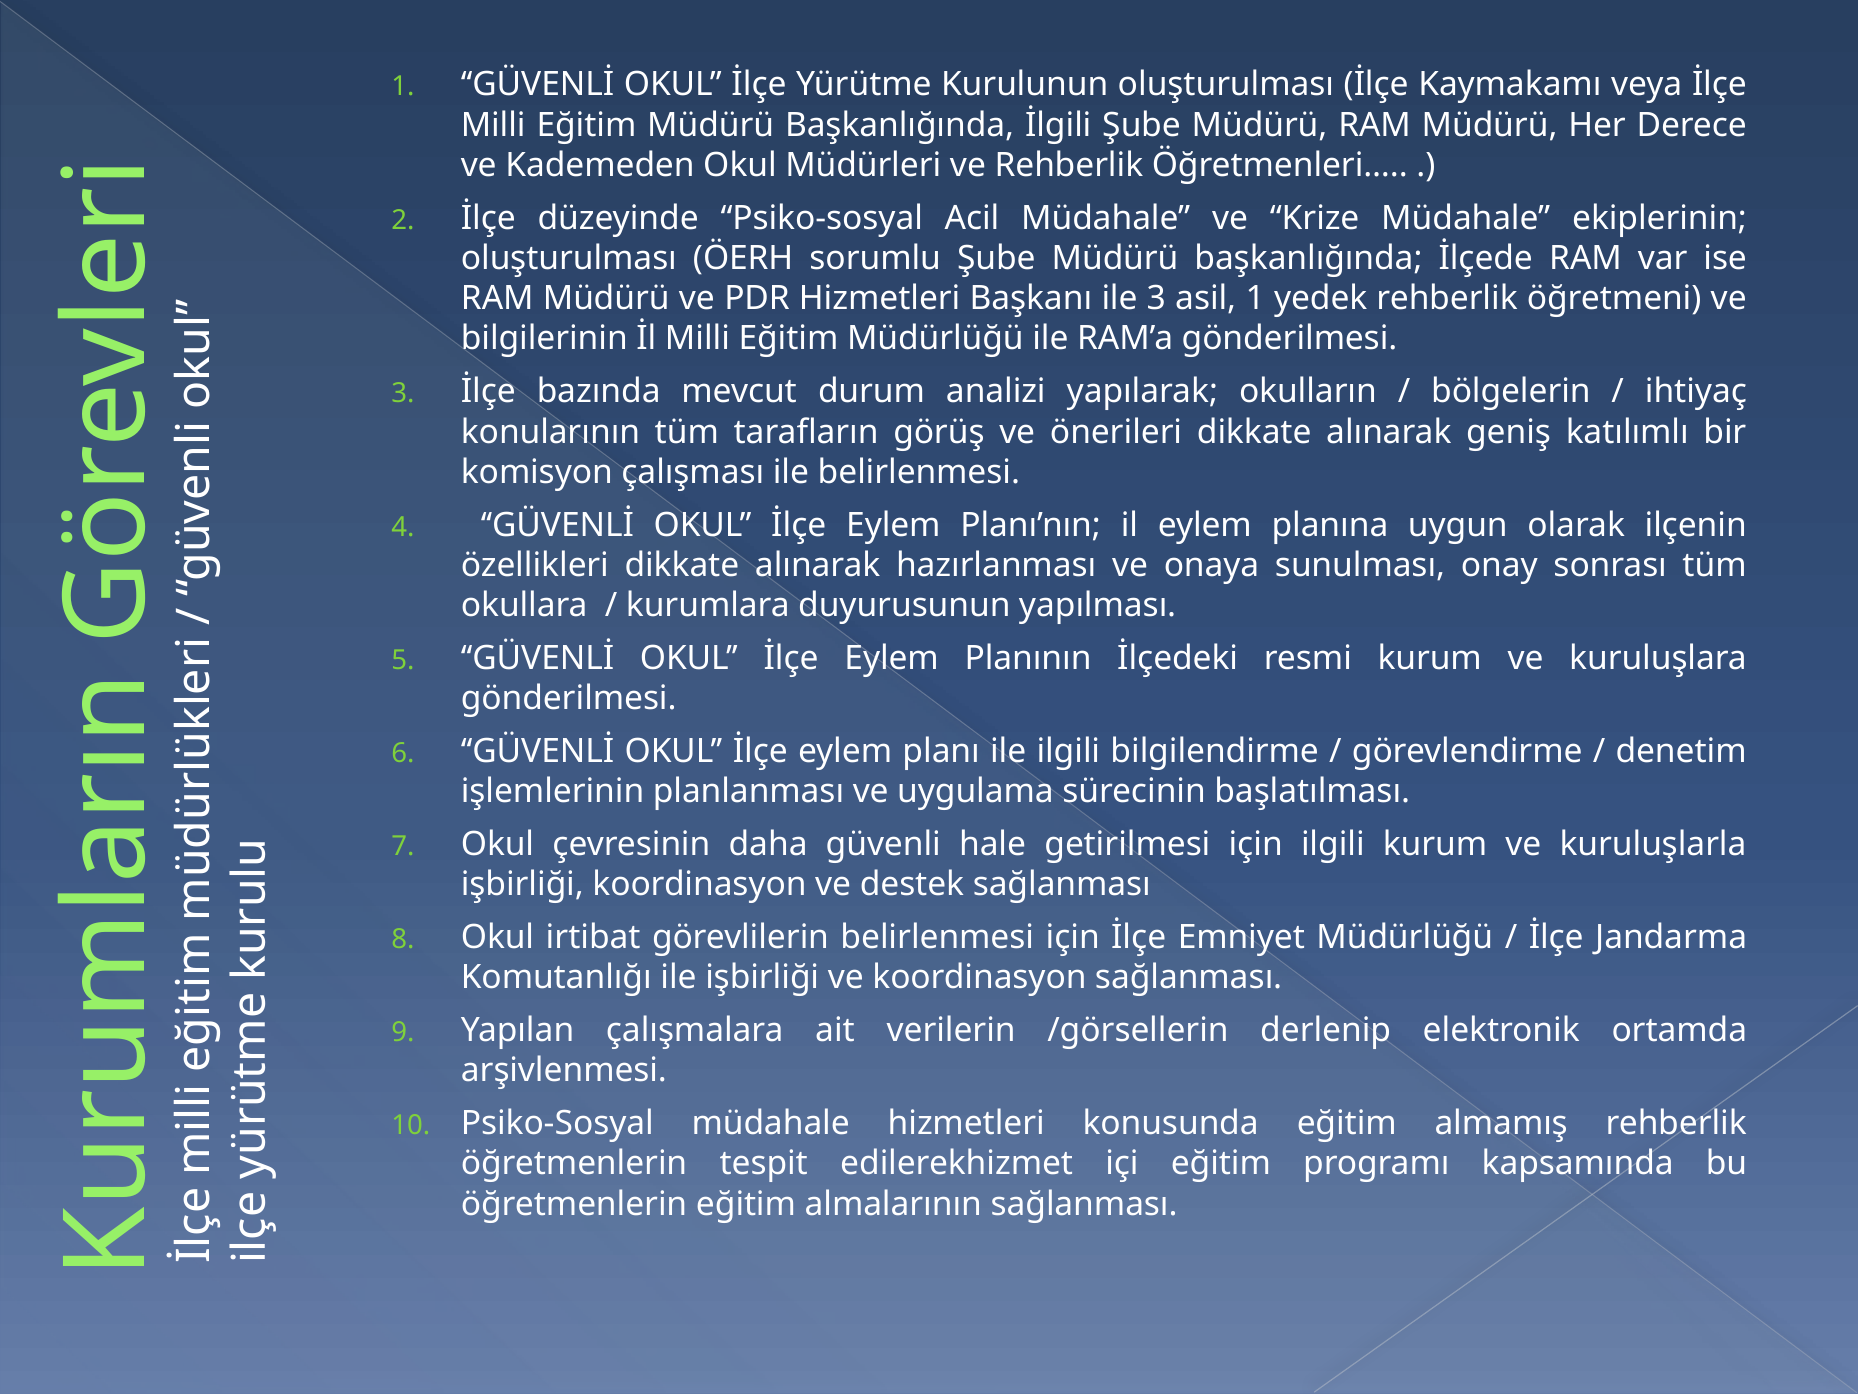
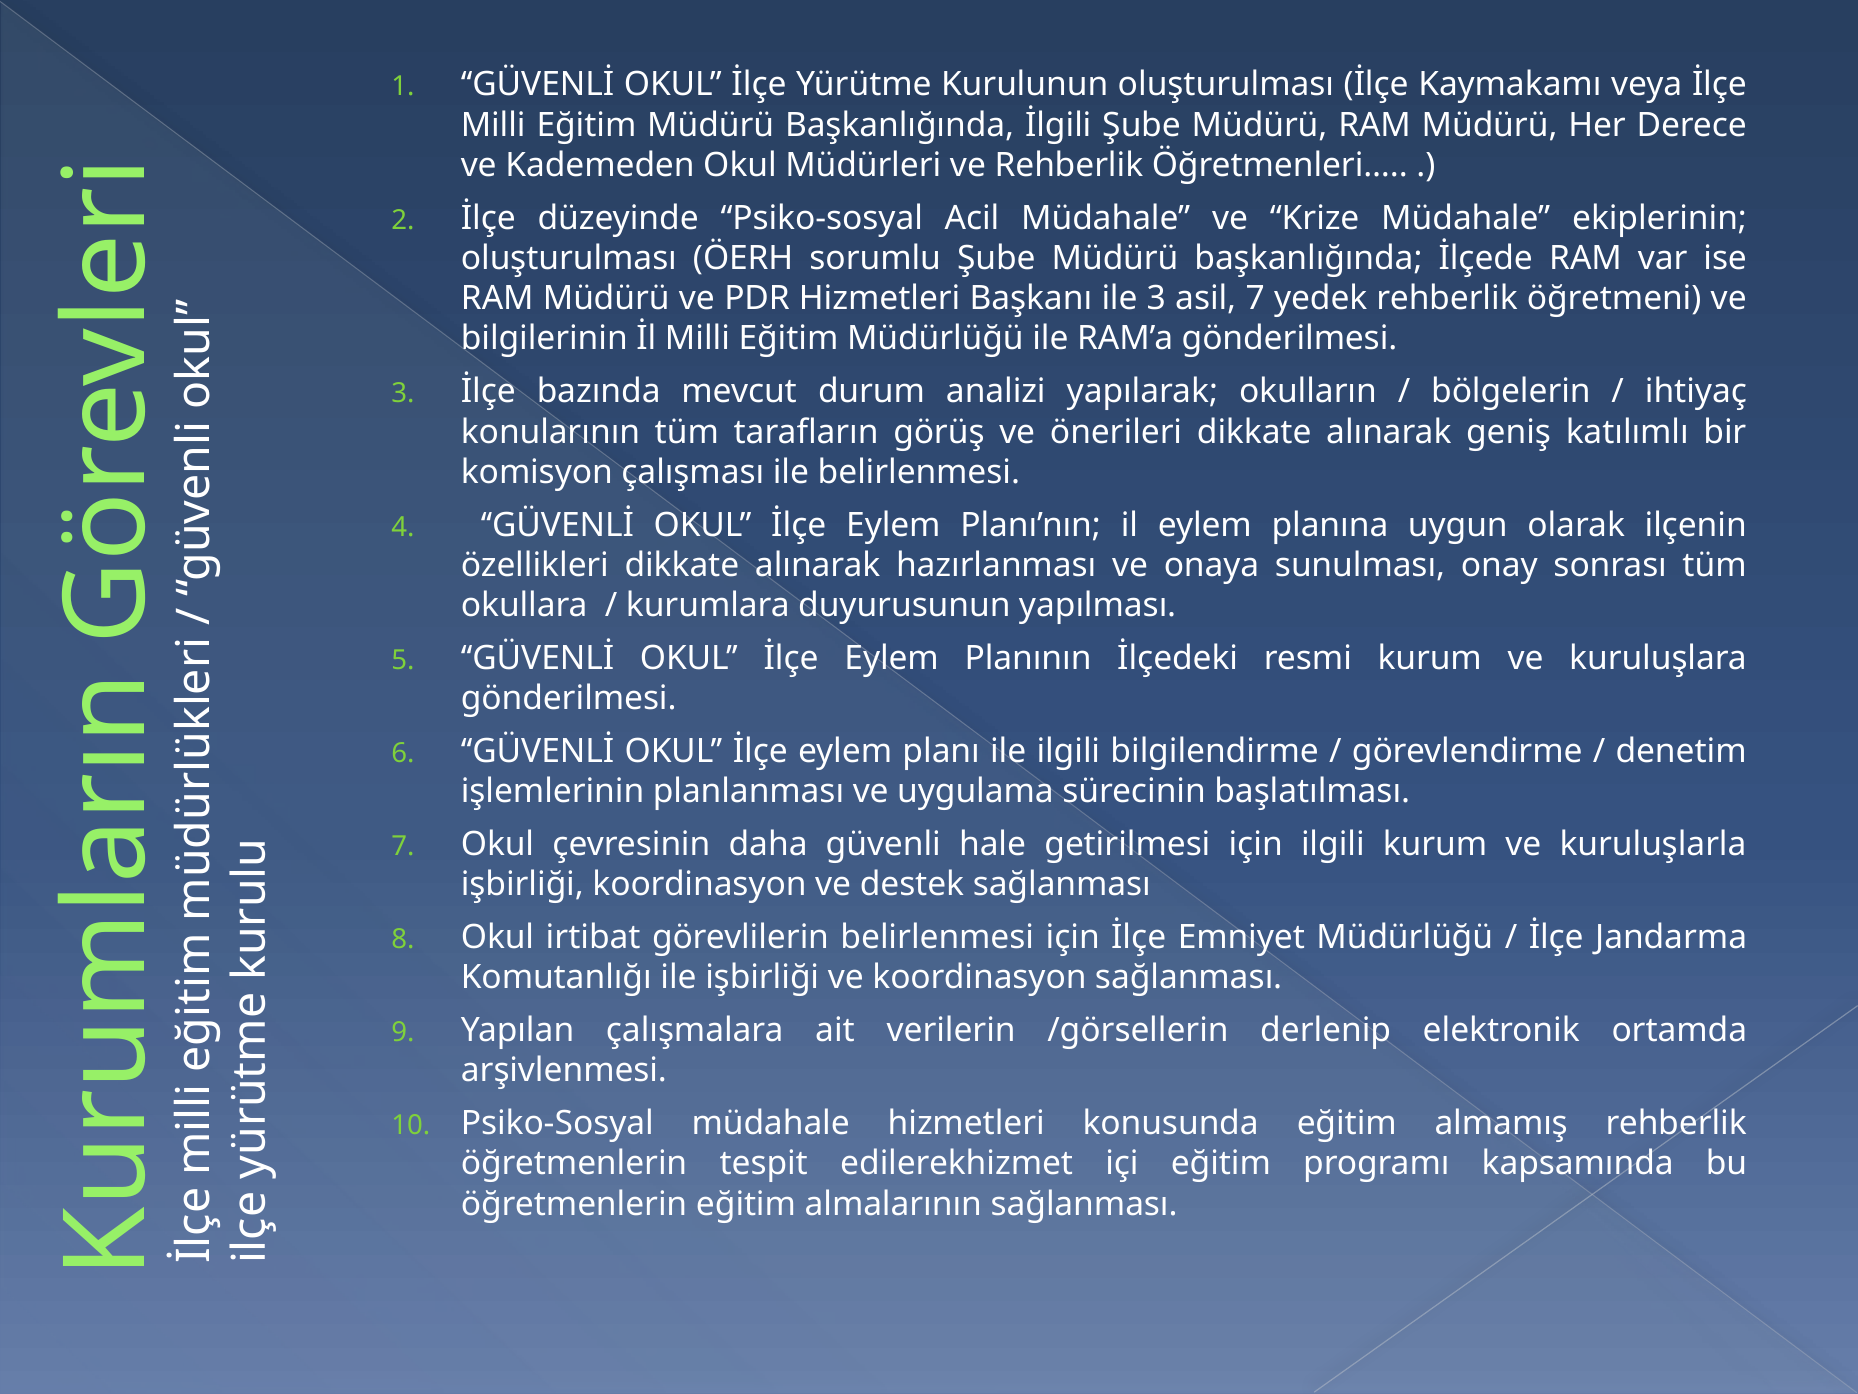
asil 1: 1 -> 7 (1255, 298)
